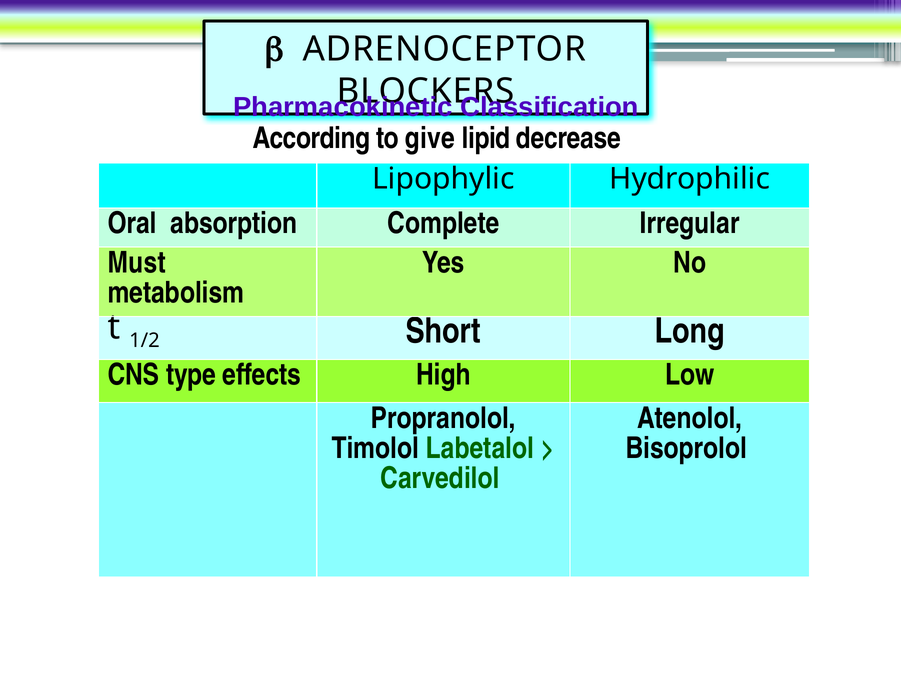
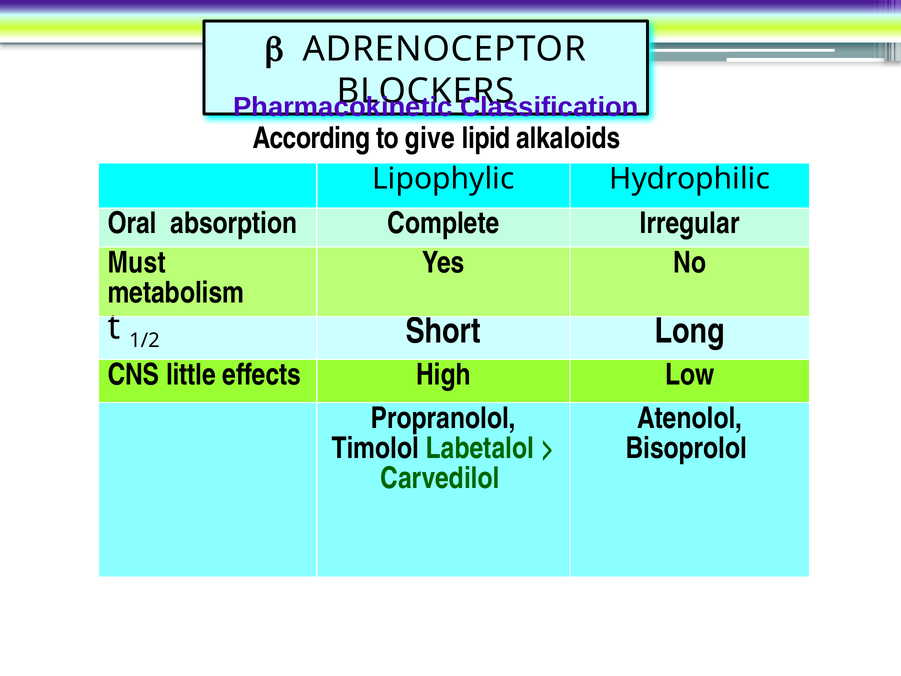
decrease: decrease -> alkaloids (568, 138)
type: type -> little (191, 375)
